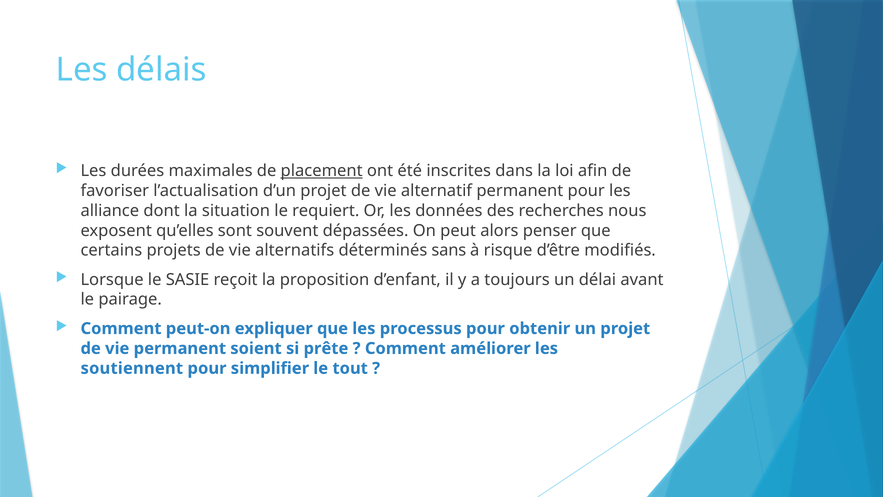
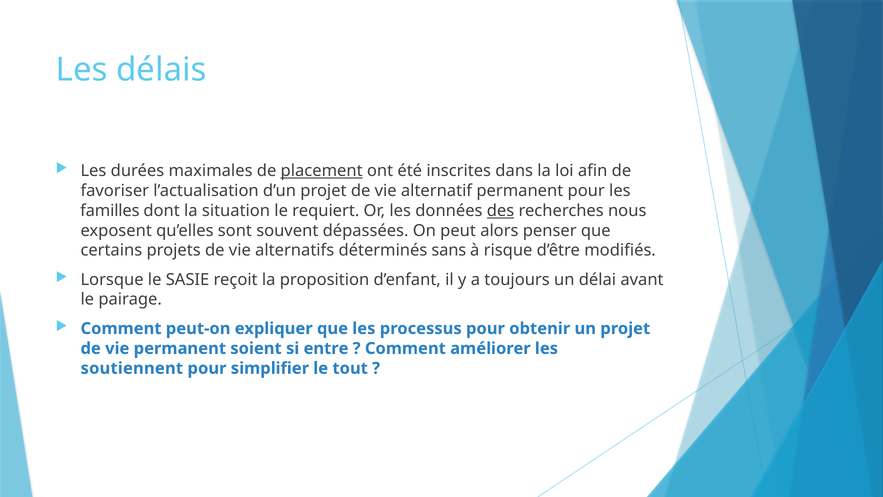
alliance: alliance -> familles (110, 211)
des underline: none -> present (501, 211)
prête: prête -> entre (326, 348)
